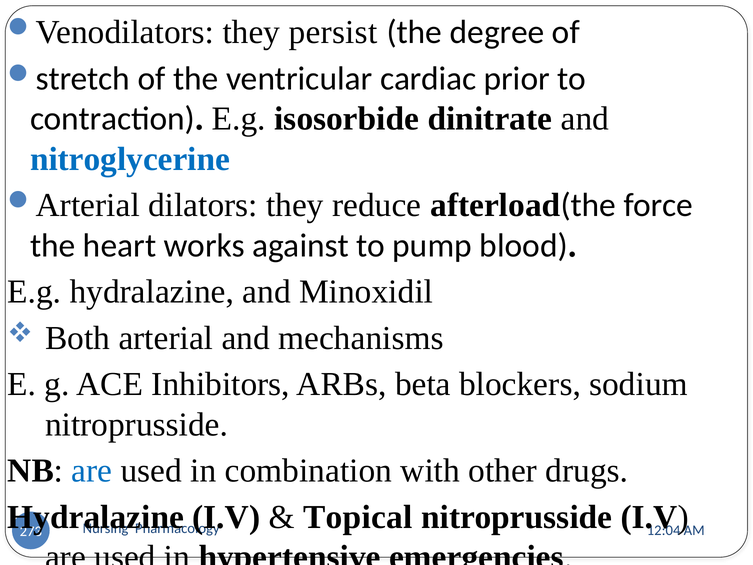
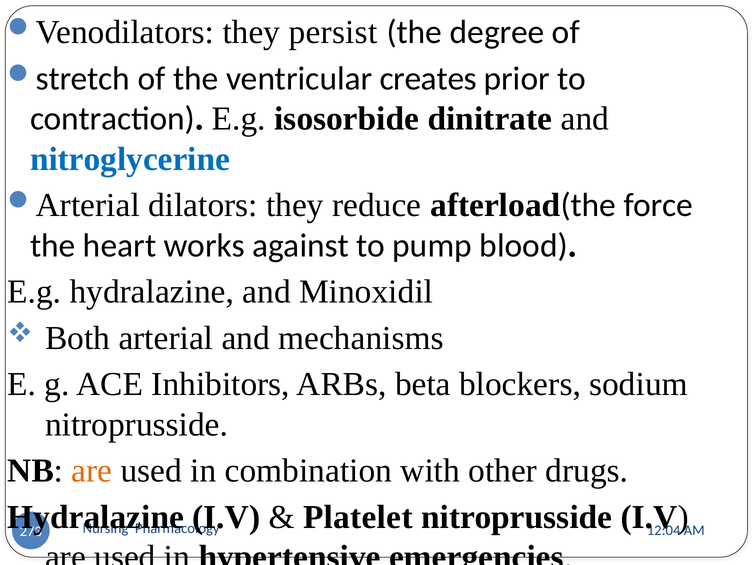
cardiac: cardiac -> creates (428, 79)
are colour: blue -> orange (92, 471)
Topical: Topical -> Platelet (358, 517)
